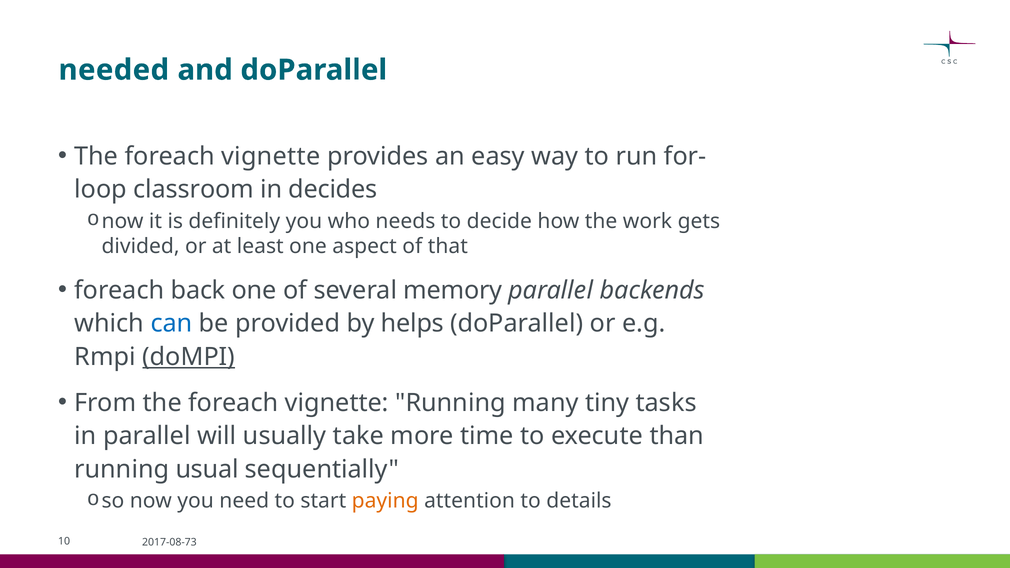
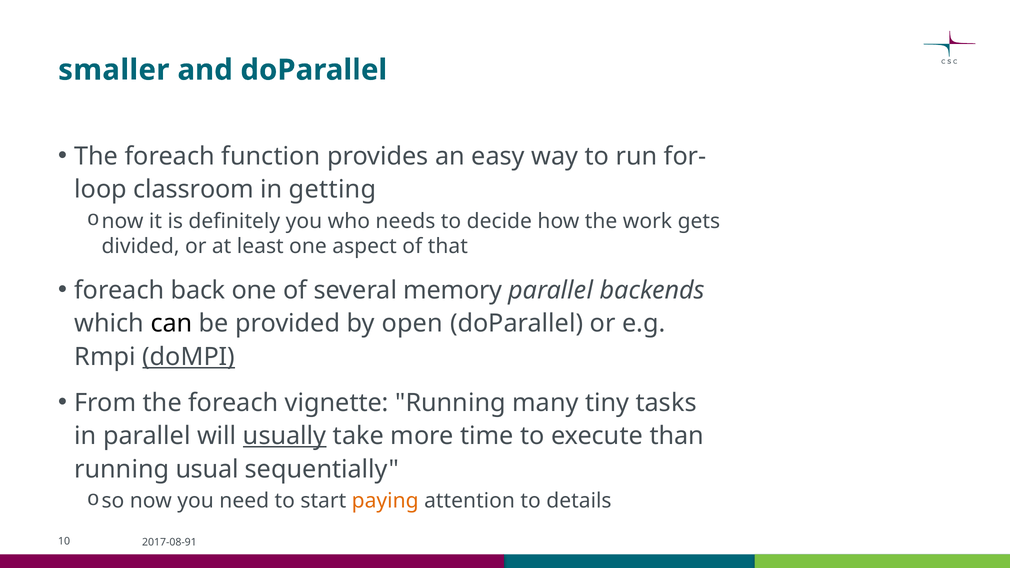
needed: needed -> smaller (114, 70)
vignette: vignette -> function (271, 156)
decides: decides -> getting (333, 190)
can colour: blue -> black (172, 324)
helps: helps -> open (412, 324)
usually underline: none -> present (285, 436)
2017-08-73: 2017-08-73 -> 2017-08-91 (169, 542)
